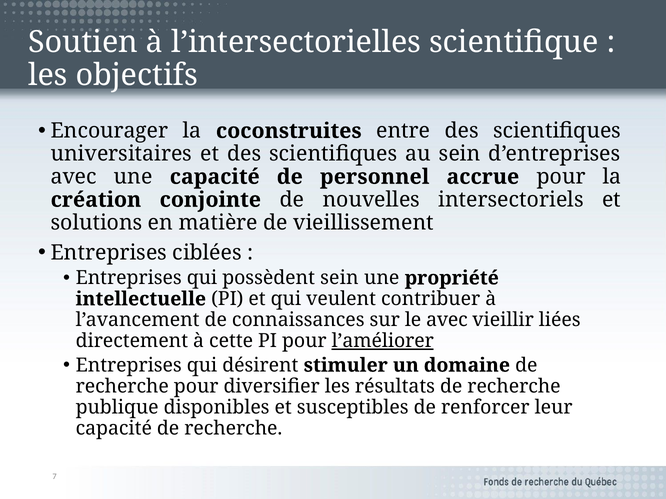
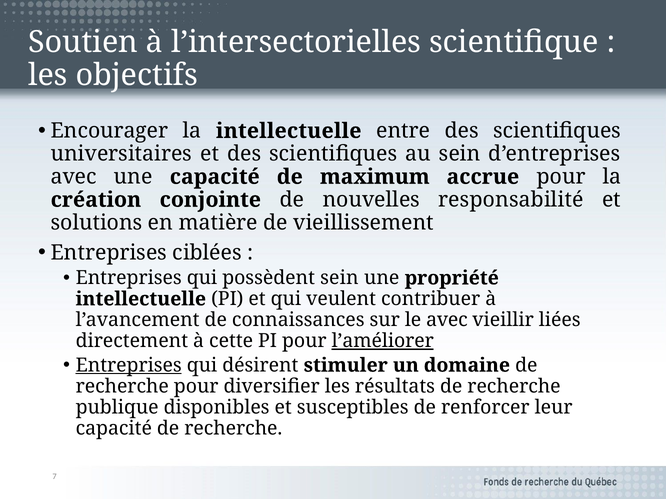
la coconstruites: coconstruites -> intellectuelle (289, 131)
personnel: personnel -> maximum (375, 177)
intersectoriels: intersectoriels -> responsabilité (511, 200)
Entreprises underline: none -> present (129, 366)
